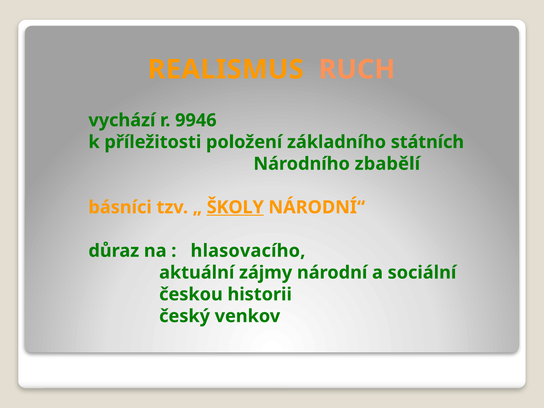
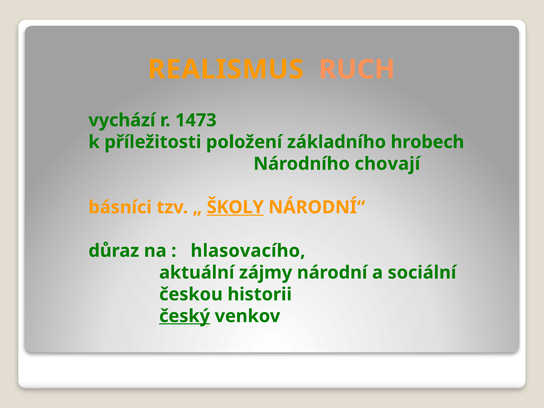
9946: 9946 -> 1473 (196, 120)
státních: státních -> hrobech (427, 142)
zbabělí: zbabělí -> chovají (387, 164)
český underline: none -> present (185, 316)
